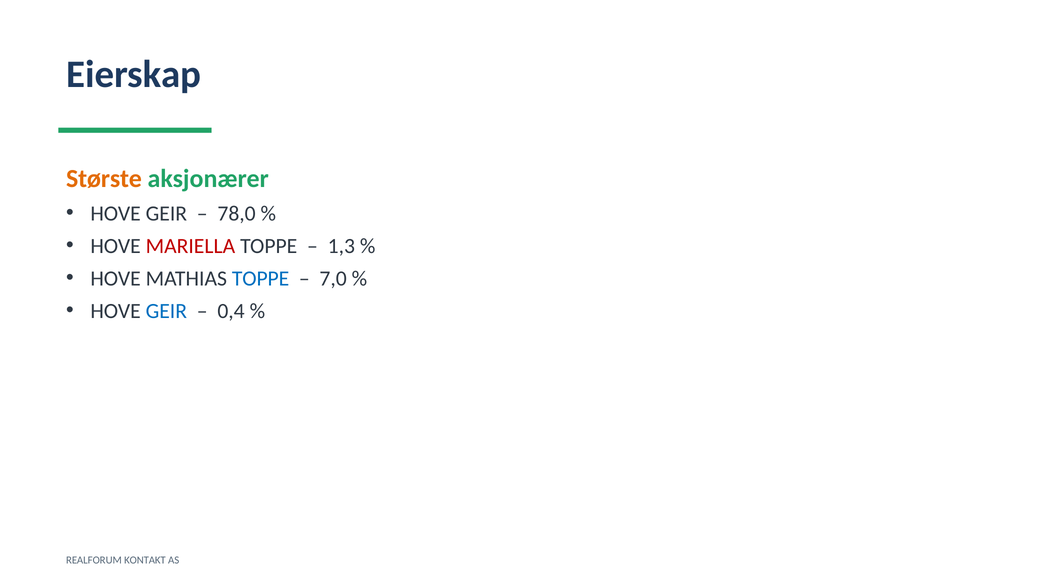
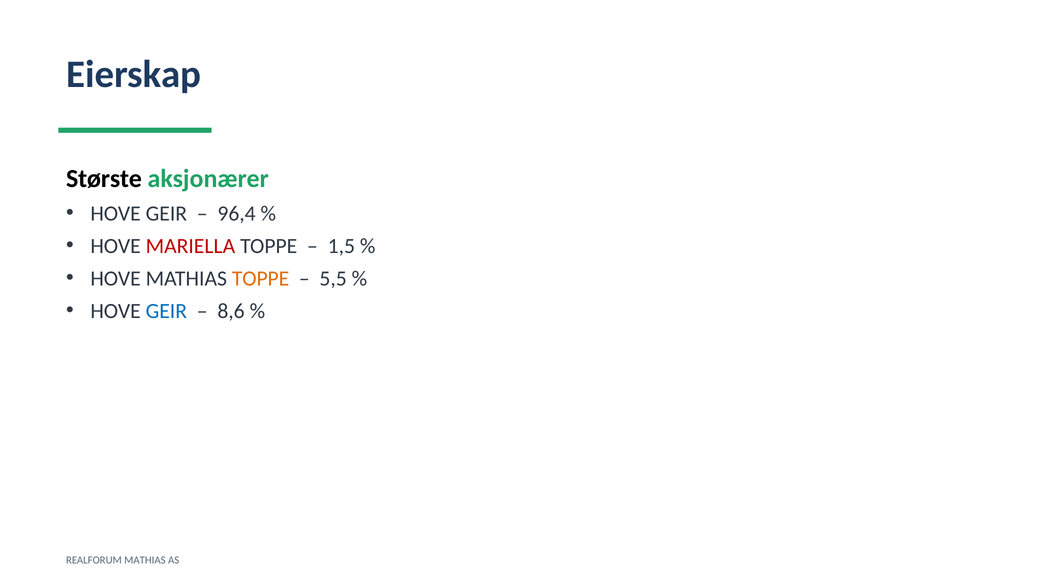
Største colour: orange -> black (104, 179)
78,0: 78,0 -> 96,4 (237, 213)
1,3: 1,3 -> 1,5 (341, 246)
TOPPE colour: blue -> orange (261, 278)
7,0: 7,0 -> 5,5 (333, 278)
0,4: 0,4 -> 8,6 (231, 311)
REALFORUM KONTAKT: KONTAKT -> MATHIAS (145, 560)
